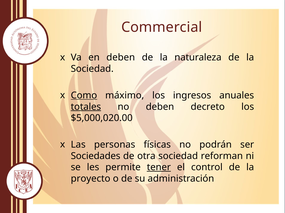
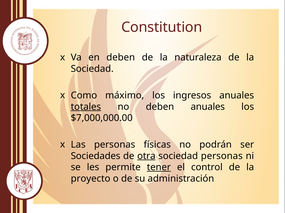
Commercial: Commercial -> Constitution (162, 27)
Como underline: present -> none (84, 96)
deben decreto: decreto -> anuales (208, 107)
$5,000,020.00: $5,000,020.00 -> $7,000,000.00 (102, 118)
otra underline: none -> present (146, 156)
sociedad reforman: reforman -> personas (222, 156)
